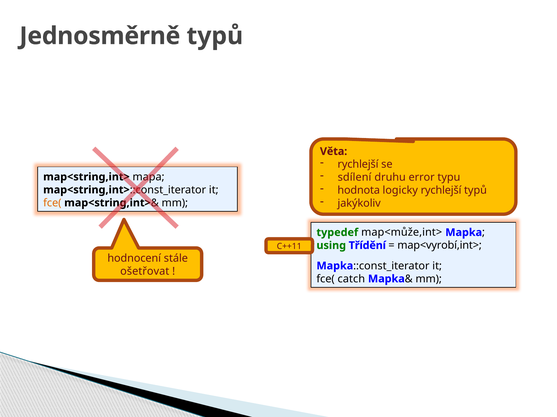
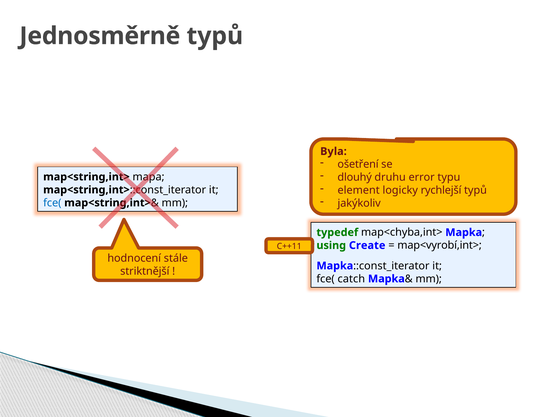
Věta: Věta -> Byla (333, 152)
rychlejší: rychlejší -> ošetření (358, 165)
sdílení: sdílení -> dlouhý (355, 178)
hodnota: hodnota -> element (359, 191)
fce( colour: orange -> blue (52, 203)
map<může,int>: map<může,int> -> map<chyba,int> (402, 233)
Třídění: Třídění -> Create (367, 246)
ošetřovat: ošetřovat -> striktnější (145, 272)
